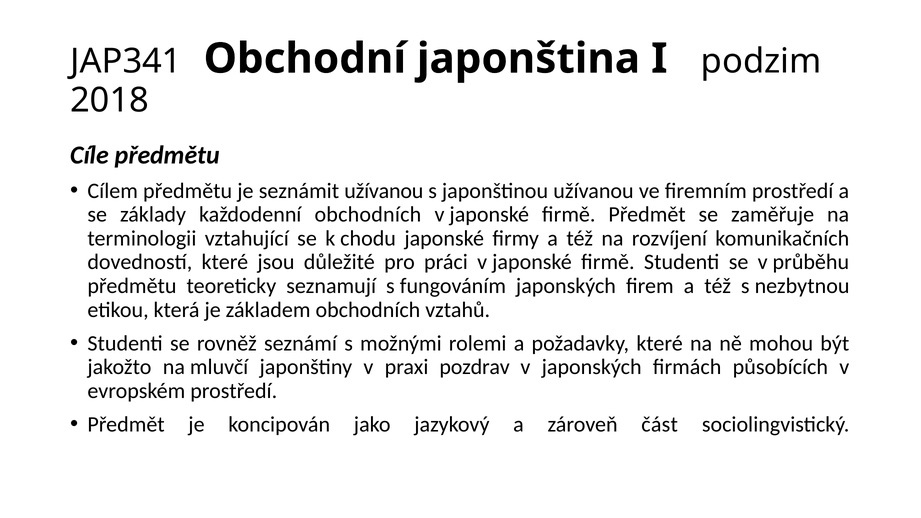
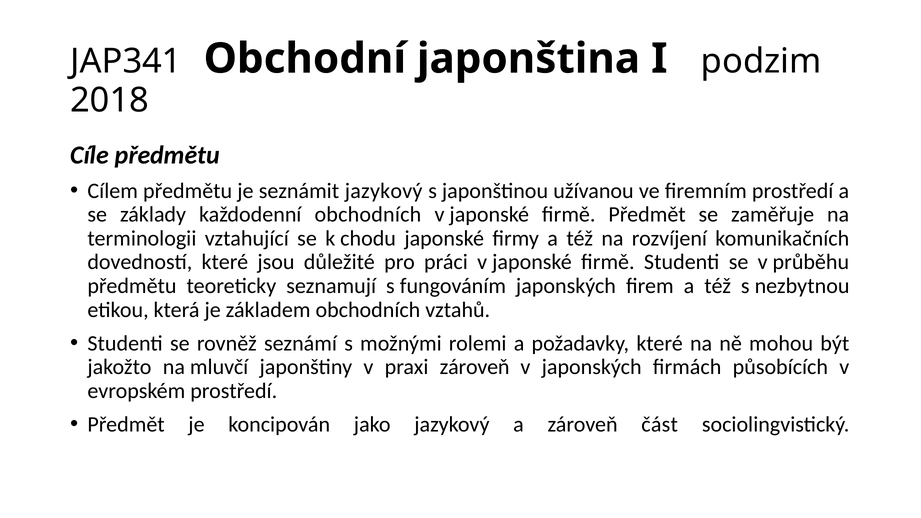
seznámit užívanou: užívanou -> jazykový (384, 191)
praxi pozdrav: pozdrav -> zároveň (475, 367)
